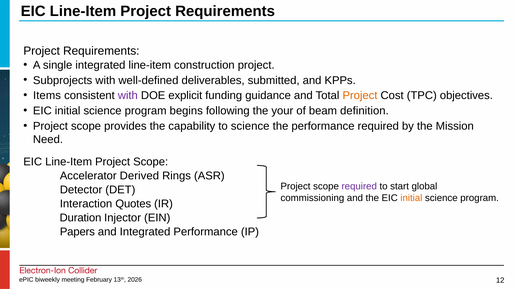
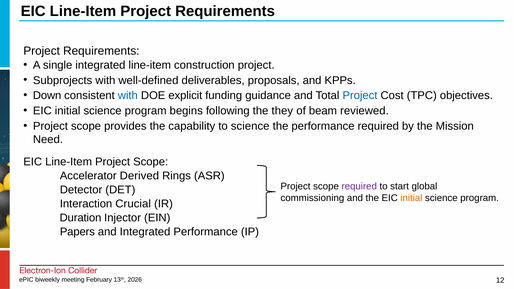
submitted: submitted -> proposals (274, 80)
Items: Items -> Down (47, 96)
with colour: purple -> blue (128, 96)
Project colour: orange -> blue (360, 96)
your: your -> they (282, 111)
definition: definition -> reviewed (364, 111)
Quotes: Quotes -> Crucial (133, 204)
